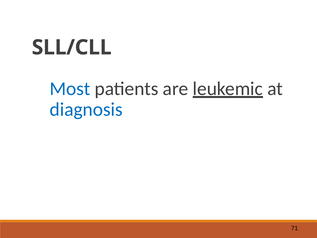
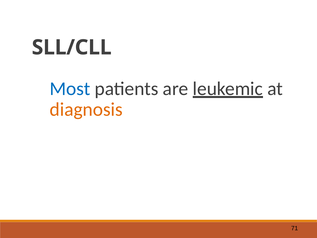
diagnosis colour: blue -> orange (86, 109)
